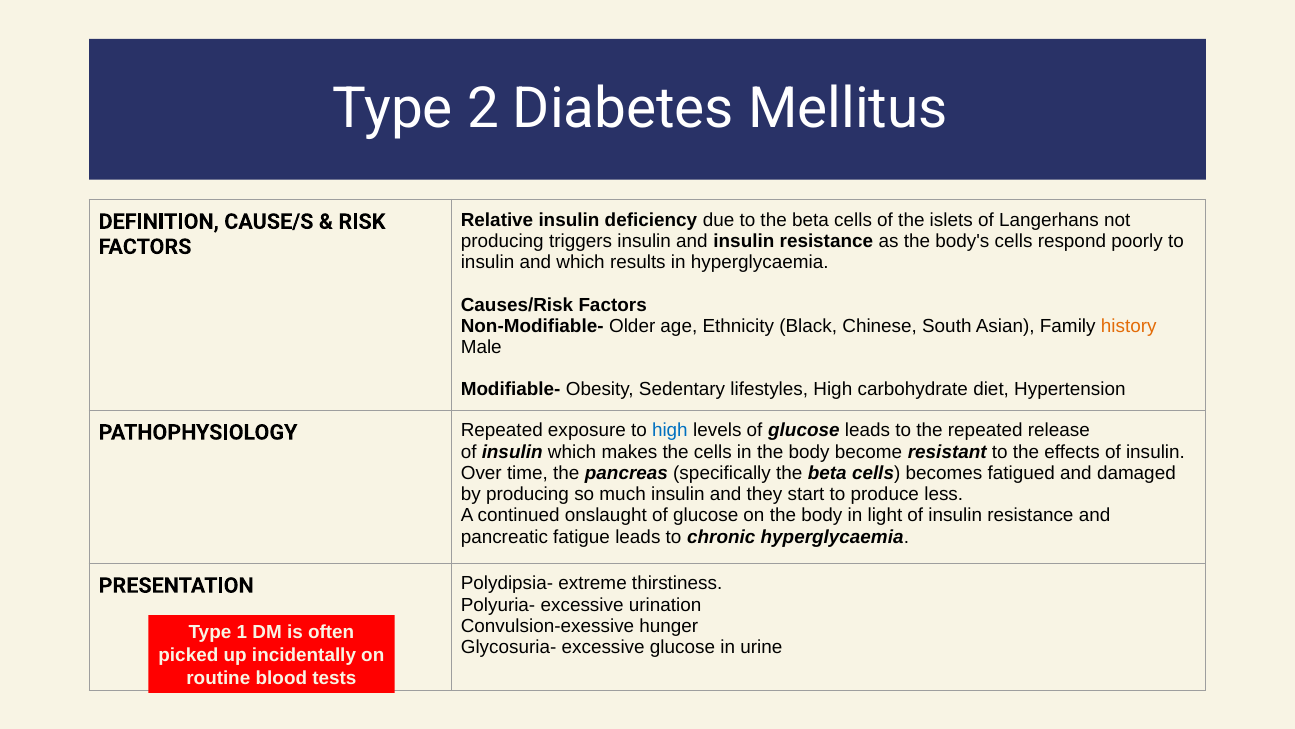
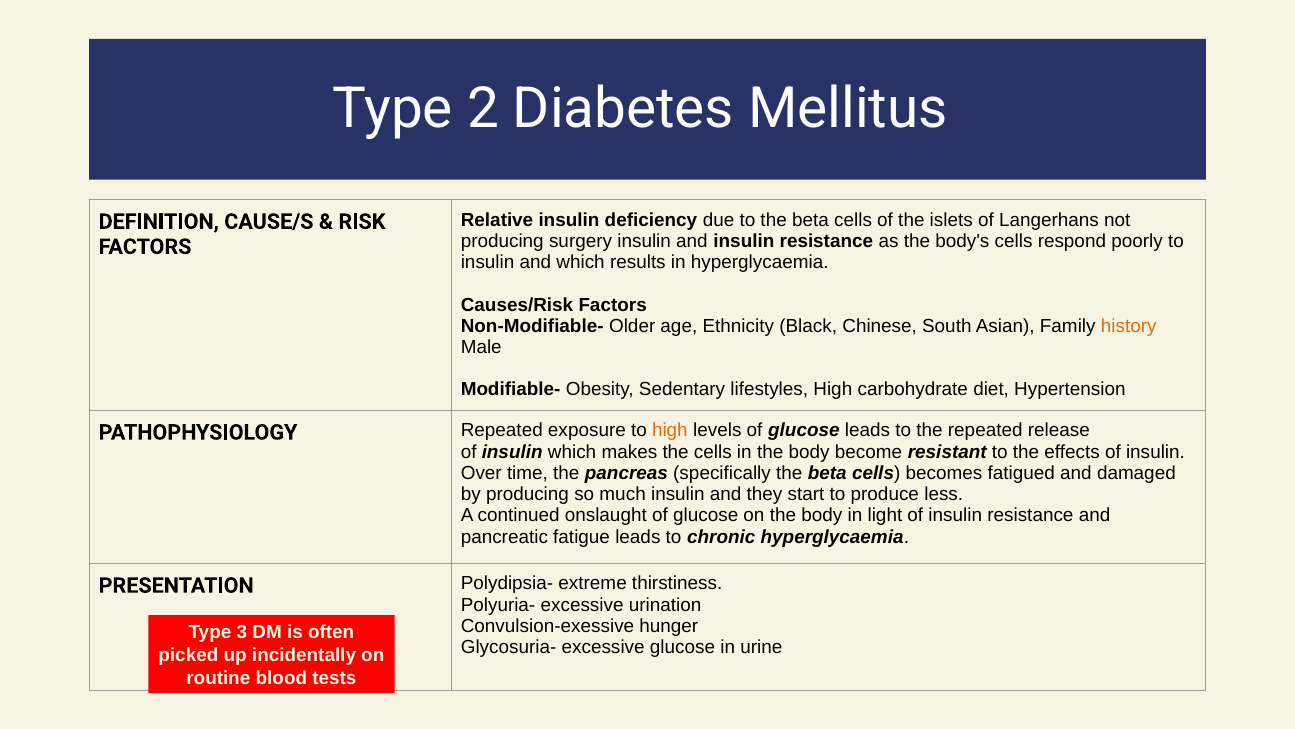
triggers: triggers -> surgery (581, 241)
high colour: blue -> orange (670, 430)
1: 1 -> 3 (242, 632)
